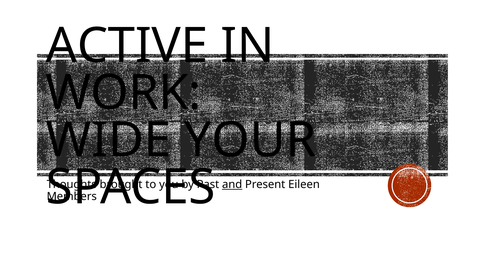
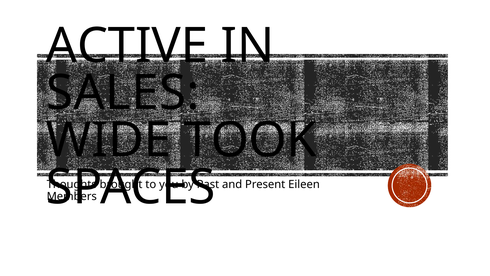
WORK: WORK -> SALES (123, 93)
YOUR: YOUR -> TOOK (250, 140)
and underline: present -> none (232, 184)
